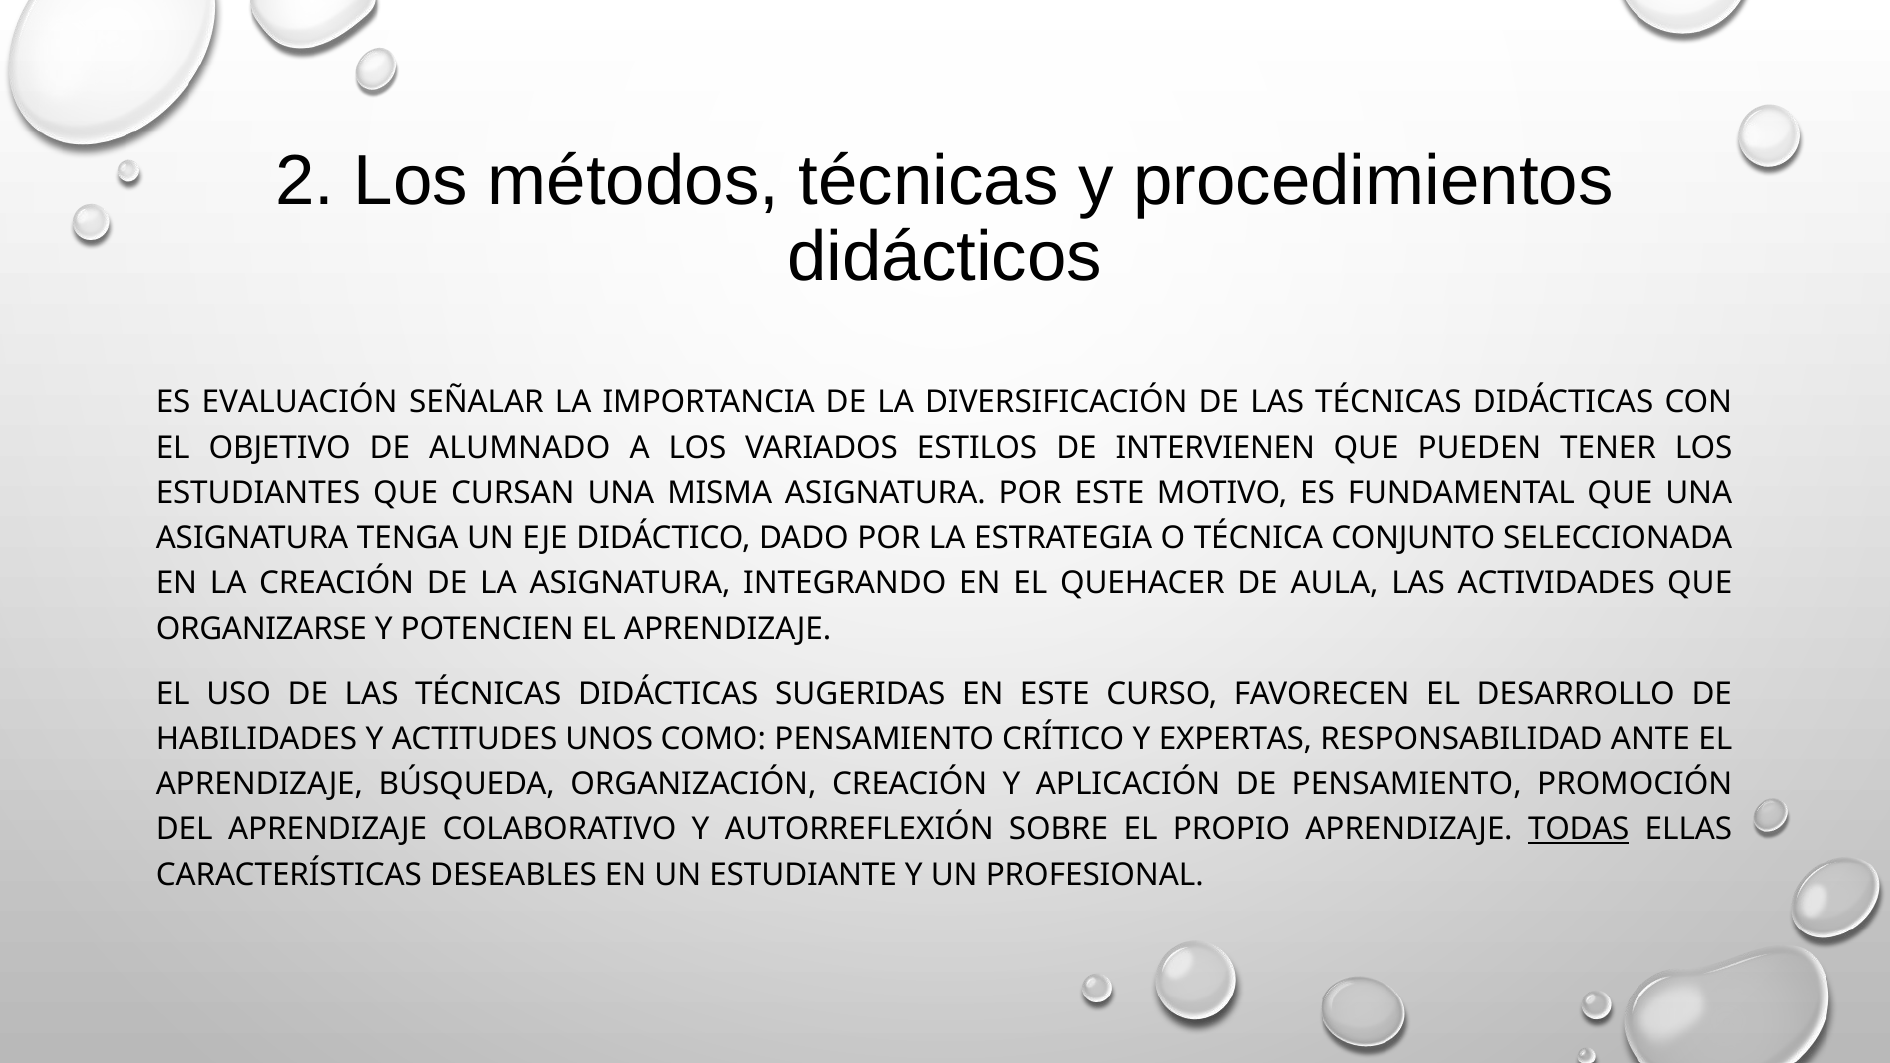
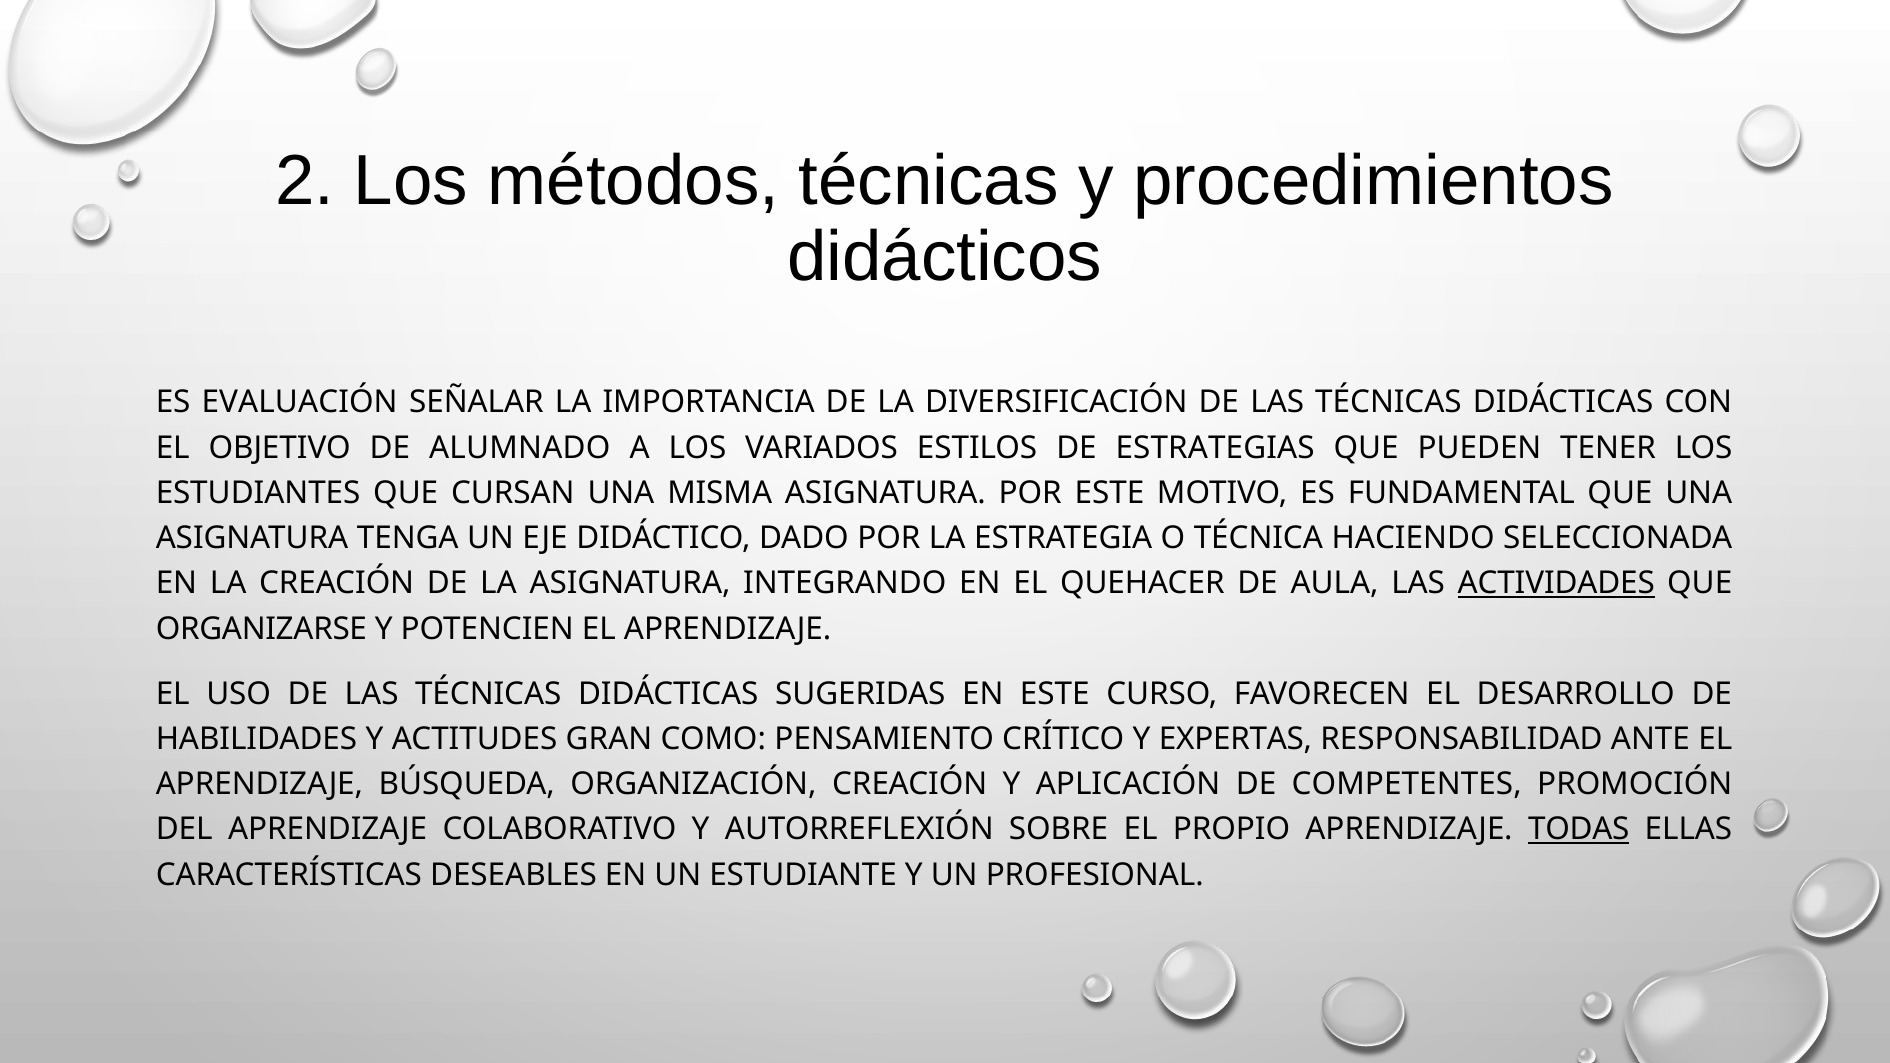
INTERVIENEN: INTERVIENEN -> ESTRATEGIAS (1215, 448)
CONJUNTO: CONJUNTO -> HACIENDO (1413, 538)
ACTIVIDADES underline: none -> present (1556, 584)
UNOS: UNOS -> GRAN (609, 739)
DE PENSAMIENTO: PENSAMIENTO -> COMPETENTES (1407, 784)
